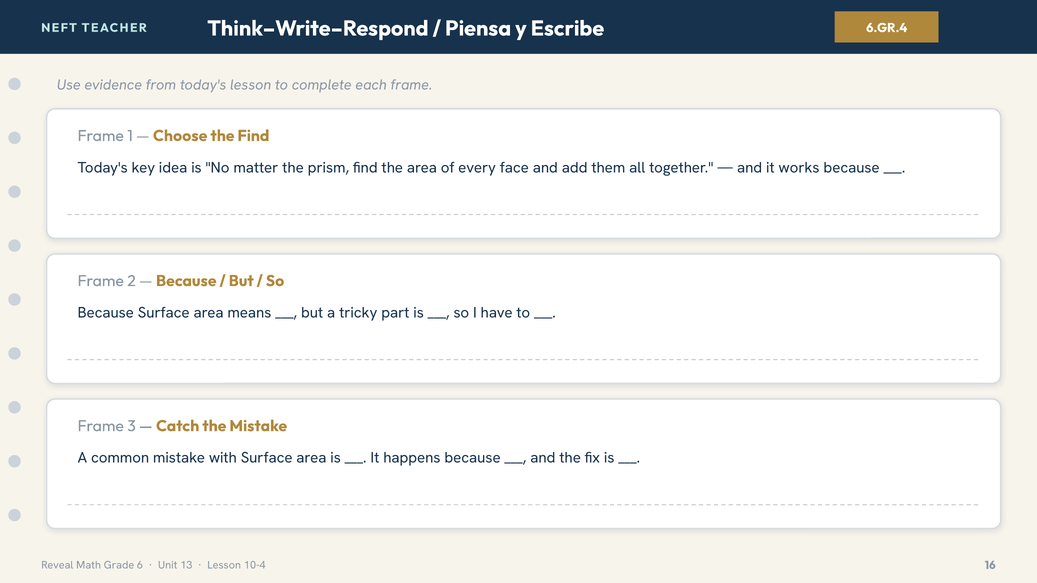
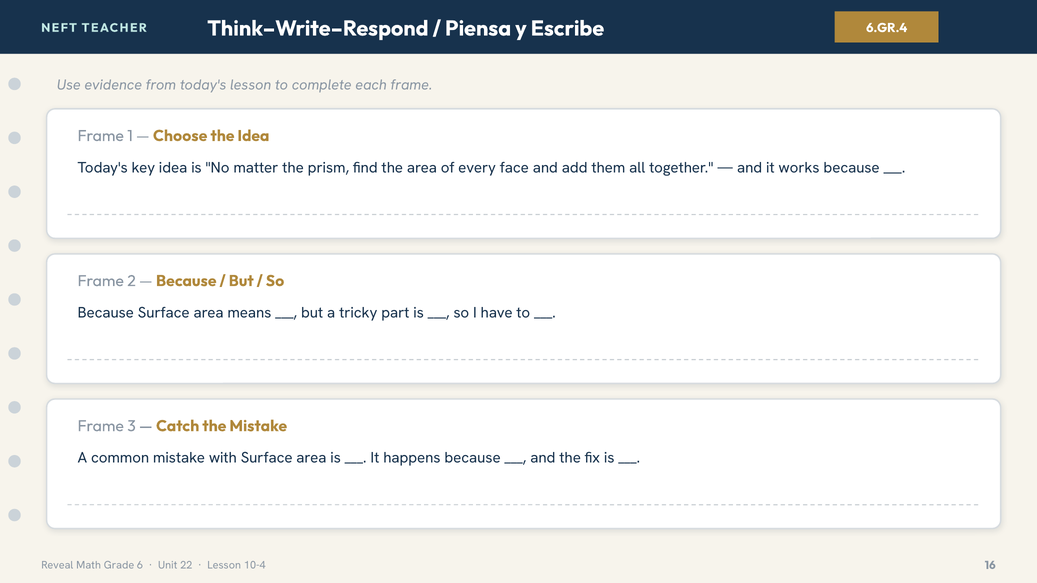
the Find: Find -> Idea (253, 136)
13: 13 -> 22 (186, 565)
